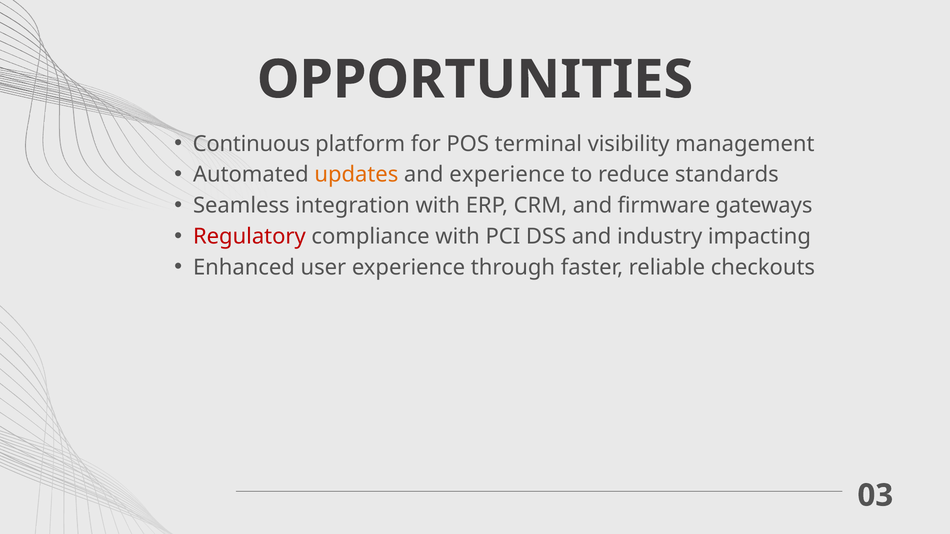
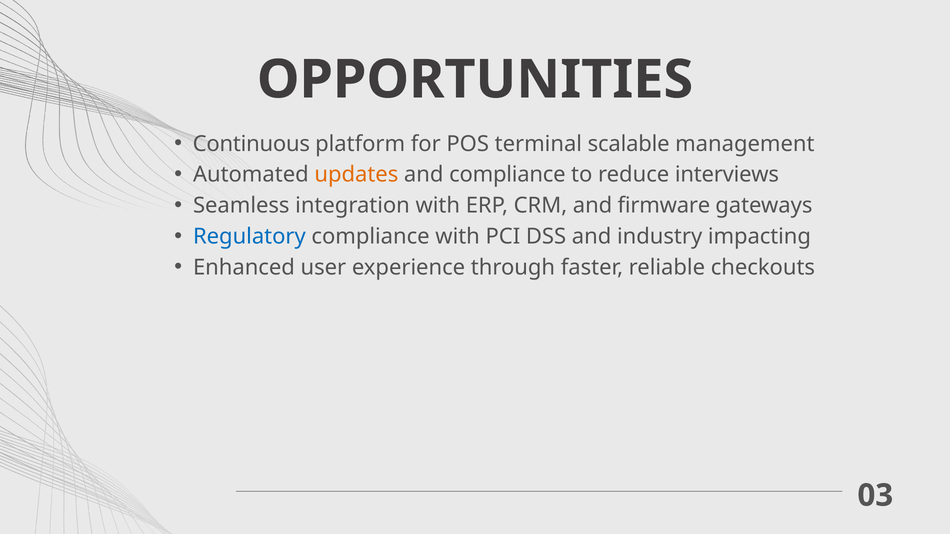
visibility: visibility -> scalable (629, 144)
and experience: experience -> compliance (507, 175)
standards: standards -> interviews (727, 175)
Regulatory colour: red -> blue (249, 237)
